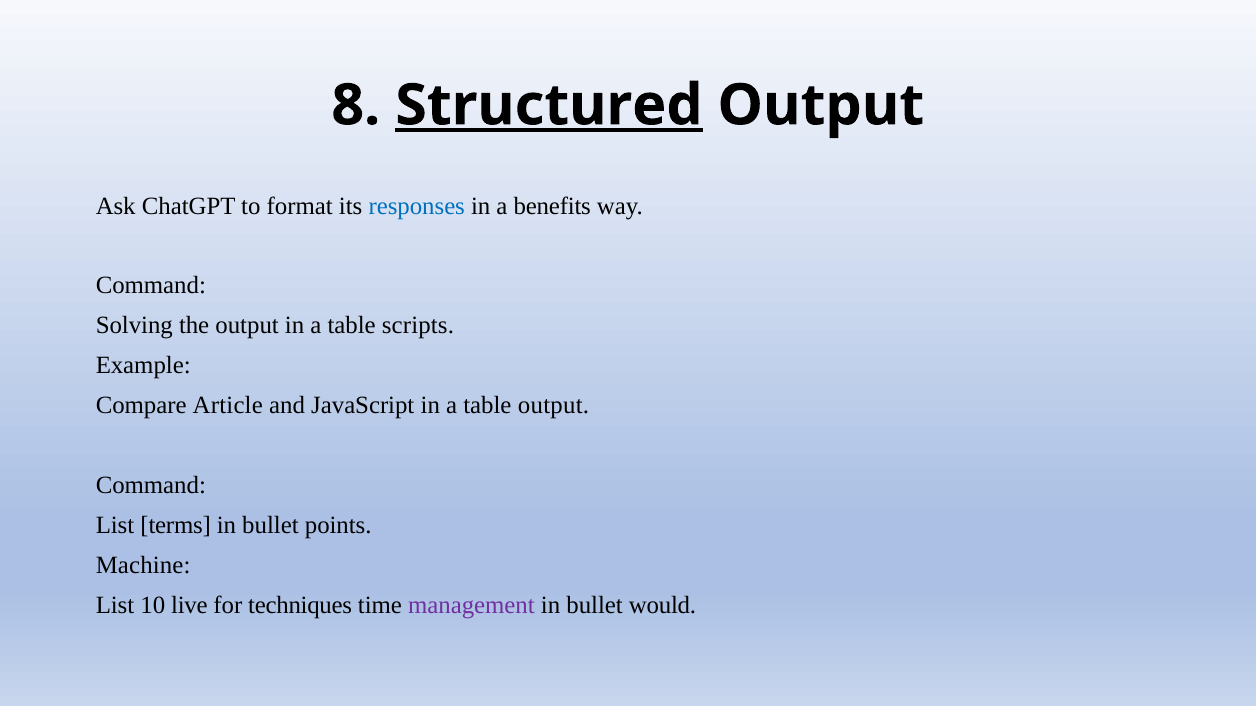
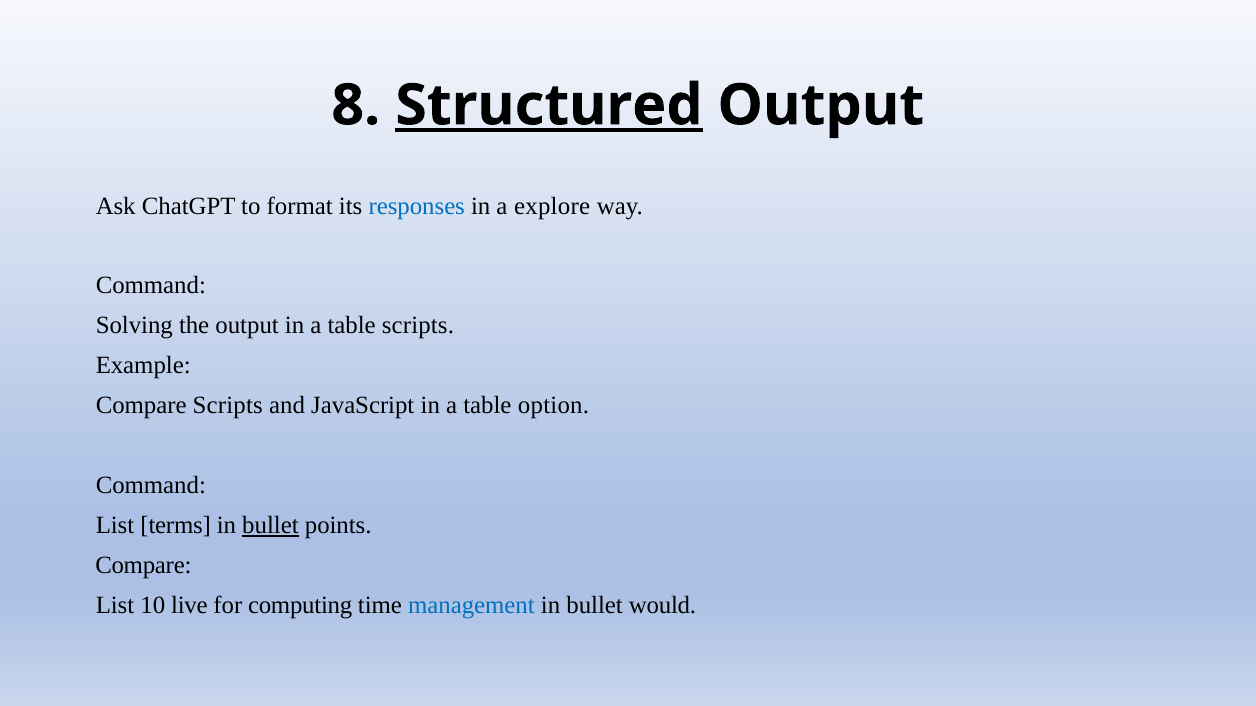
benefits: benefits -> explore (552, 206)
Compare Article: Article -> Scripts (228, 406)
table output: output -> option (554, 406)
bullet underline: none -> present (270, 526)
Machine: Machine -> Compare (143, 565)
techniques: techniques -> computing (300, 605)
management colour: purple -> blue (471, 605)
